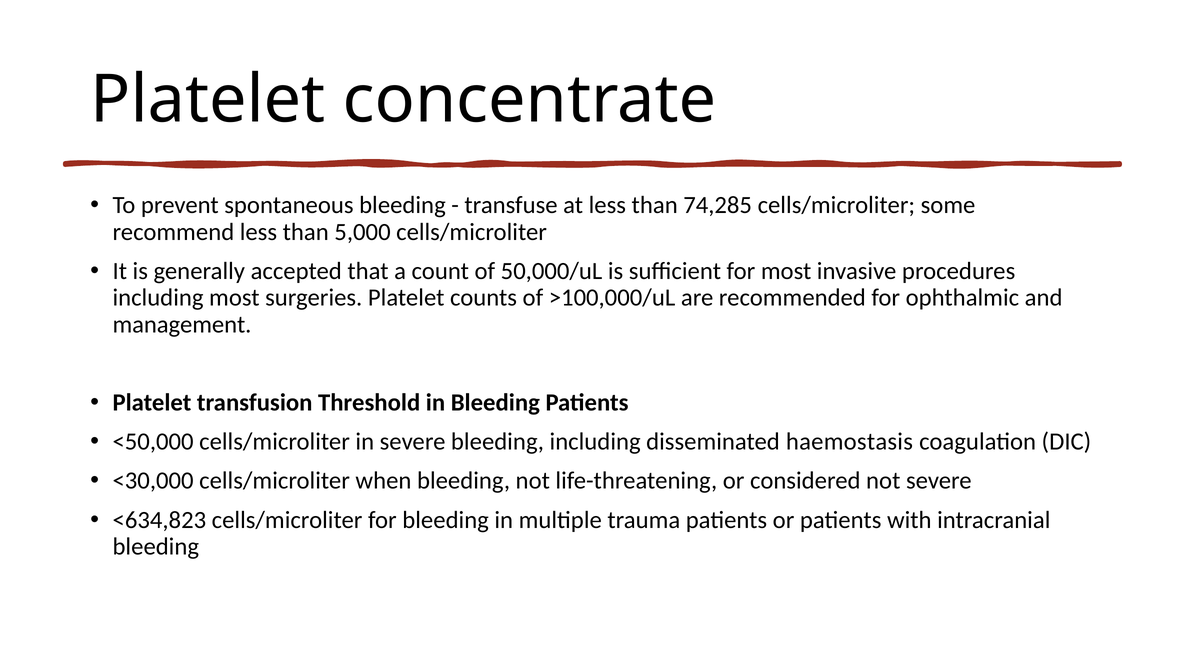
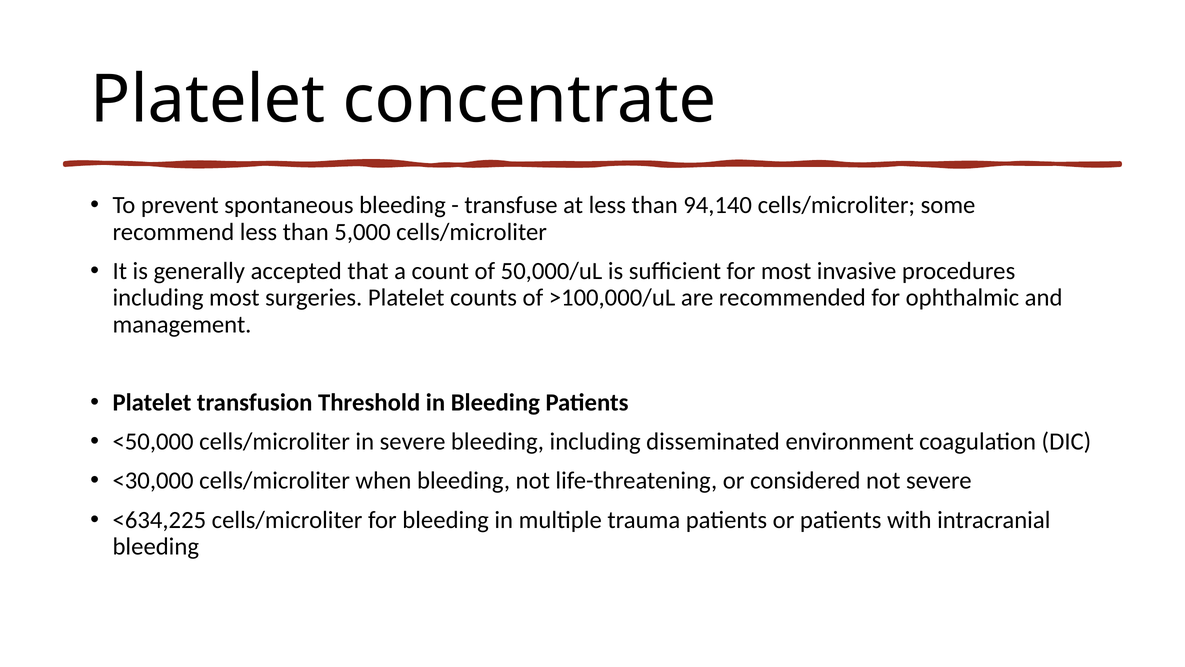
74,285: 74,285 -> 94,140 (718, 205)
haemostasis: haemostasis -> environment (850, 441)
<634,823: <634,823 -> <634,225 (159, 520)
